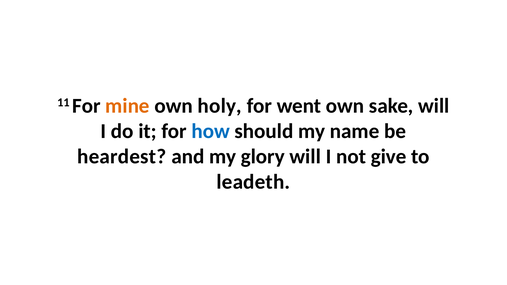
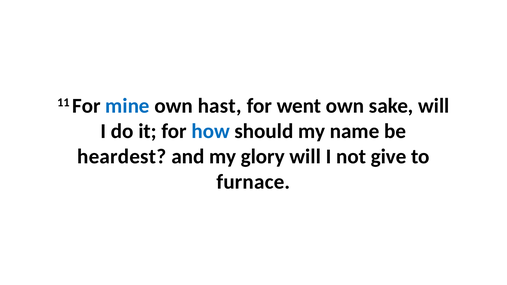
mine colour: orange -> blue (127, 106)
holy: holy -> hast (220, 106)
leadeth: leadeth -> furnace (253, 182)
